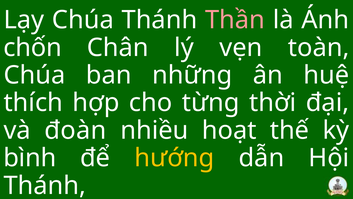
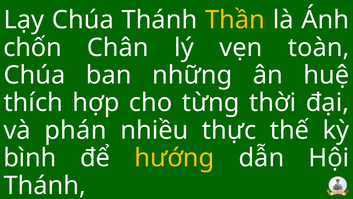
Thần colour: pink -> yellow (235, 20)
đoàn: đoàn -> phán (75, 130)
hoạt: hoạt -> thực (229, 130)
